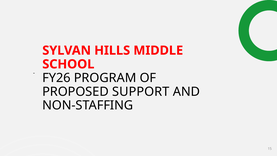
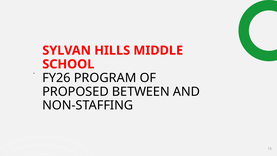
SUPPORT: SUPPORT -> BETWEEN (141, 92)
